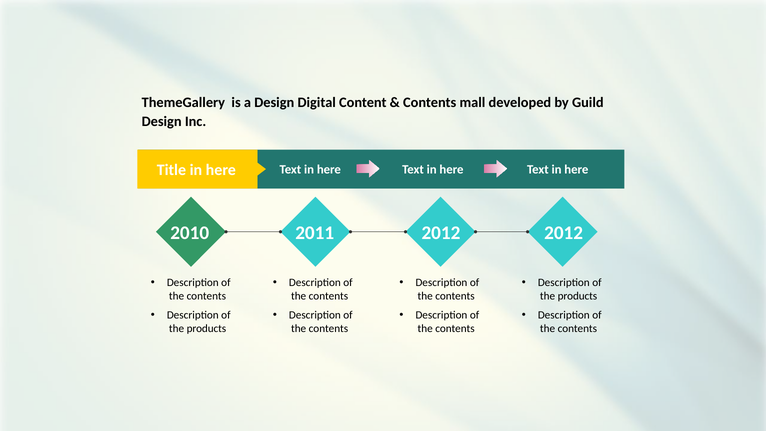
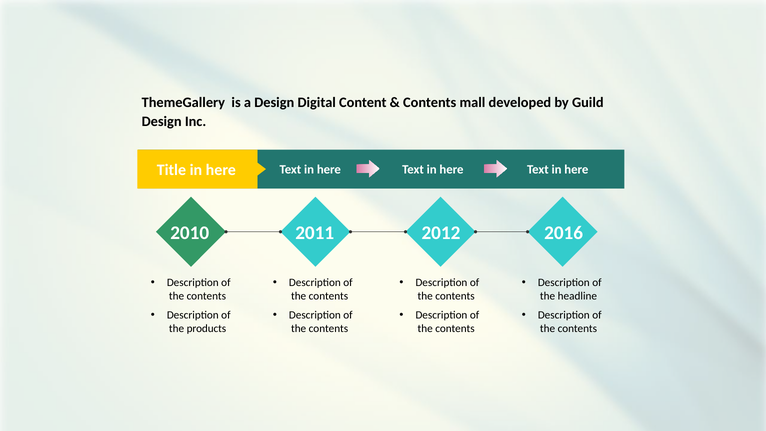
2012 2012: 2012 -> 2016 (564, 233)
products: products -> headline (577, 296)
